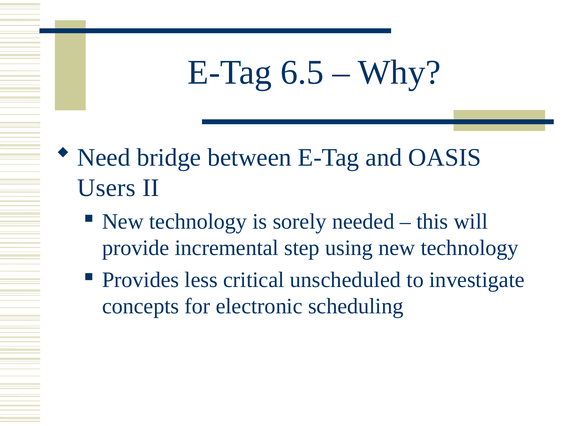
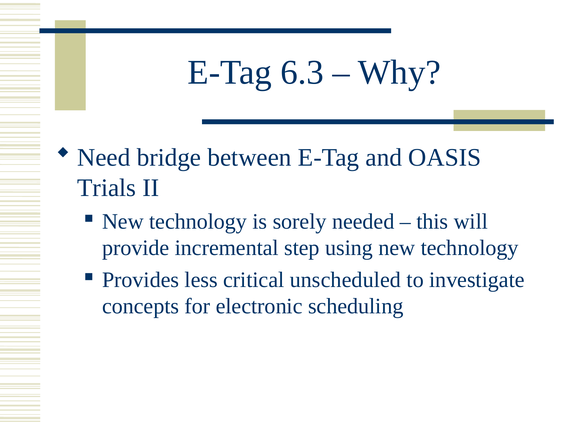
6.5: 6.5 -> 6.3 (302, 72)
Users: Users -> Trials (107, 188)
